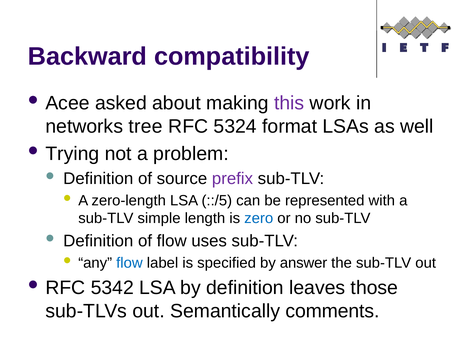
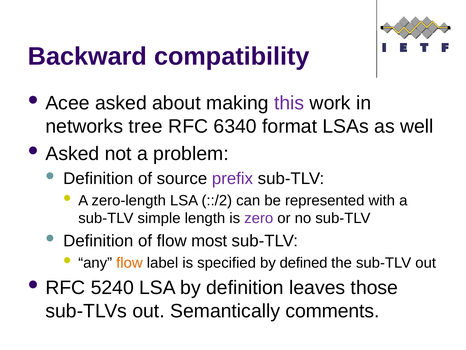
5324: 5324 -> 6340 (235, 126)
Trying: Trying -> Asked (72, 153)
::/5: ::/5 -> ::/2 (217, 200)
zero colour: blue -> purple (259, 218)
uses: uses -> most (209, 241)
flow colour: blue -> orange (129, 262)
answer: answer -> defined (304, 262)
5342: 5342 -> 5240 (112, 287)
